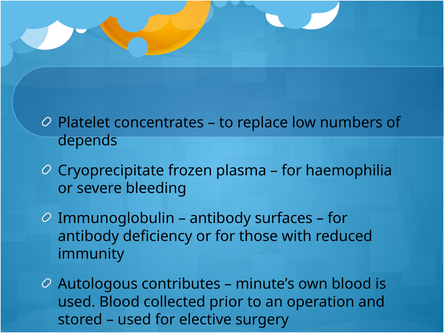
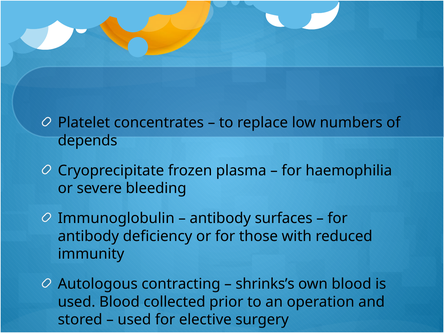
contributes: contributes -> contracting (181, 284)
minute’s: minute’s -> shrinks’s (265, 284)
